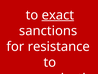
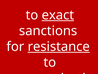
resistance underline: none -> present (59, 46)
